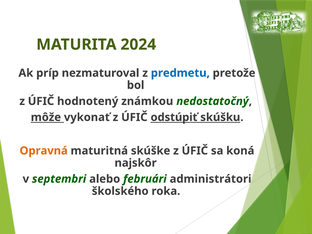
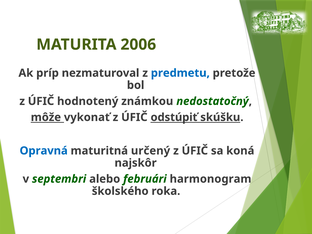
2024: 2024 -> 2006 (138, 45)
Opravná colour: orange -> blue (44, 151)
skúške: skúške -> určený (151, 151)
administrátori: administrátori -> harmonogram (211, 179)
